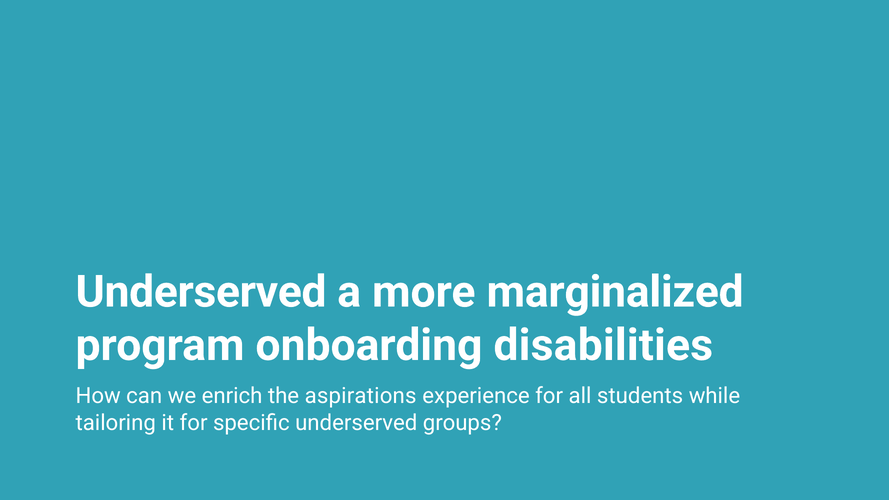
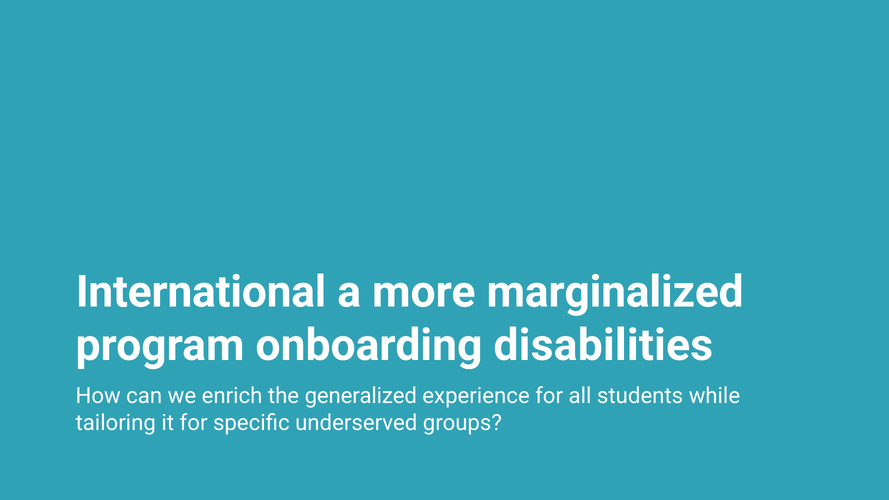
Underserved: Underserved -> International (201, 292)
aspirations: aspirations -> generalized (361, 396)
